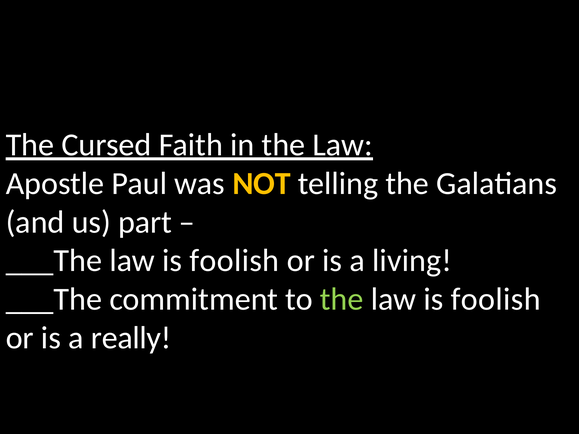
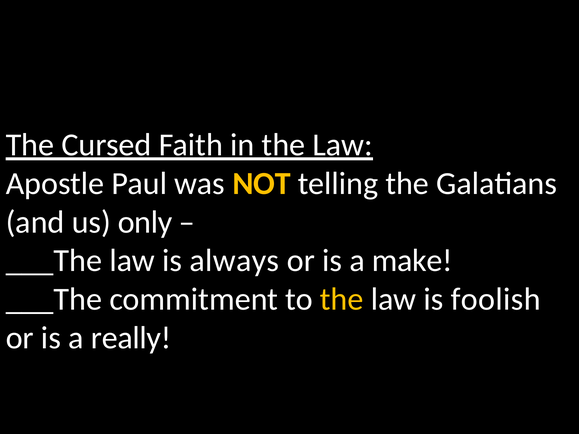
part: part -> only (145, 222)
___The law is foolish: foolish -> always (234, 261)
living: living -> make (412, 261)
the colour: light green -> yellow (342, 299)
